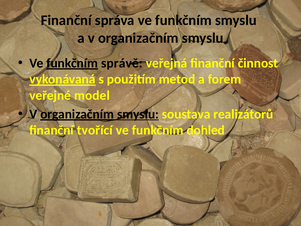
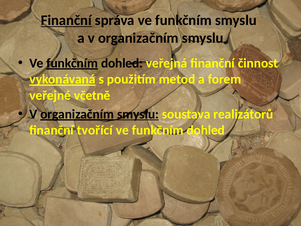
Finanční underline: none -> present (66, 20)
správě: správě -> dohled (122, 63)
model: model -> včetně (92, 95)
